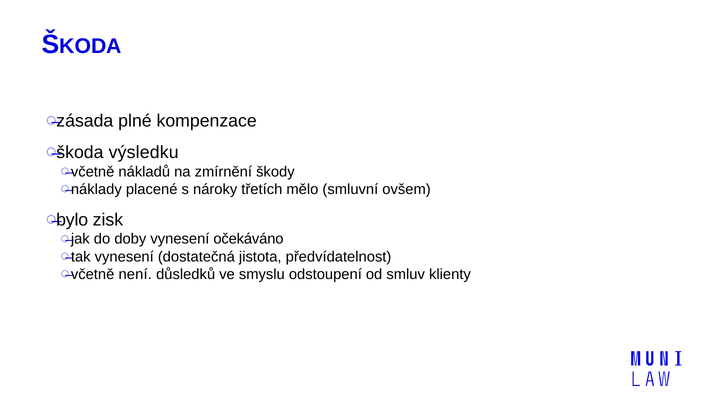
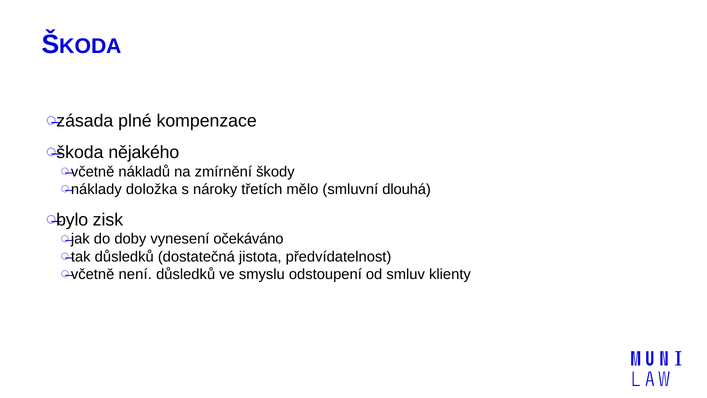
výsledku: výsledku -> nějakého (144, 152)
placené: placené -> doložka (152, 189)
ovšem: ovšem -> dlouhá (407, 189)
vynesení: vynesení -> důsledků (124, 256)
